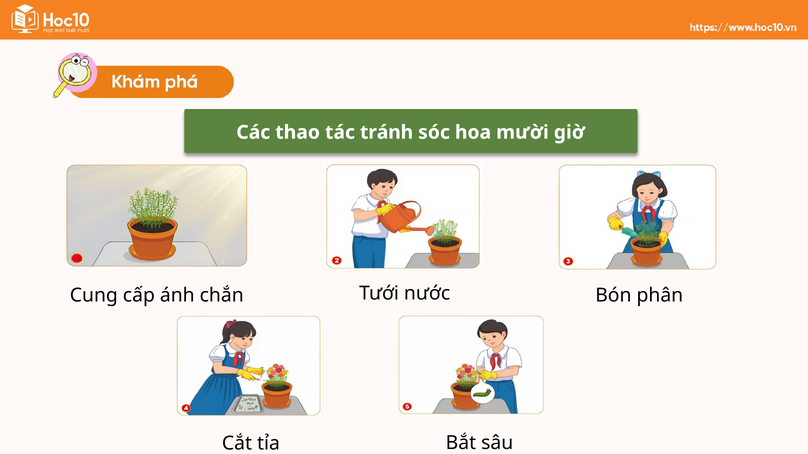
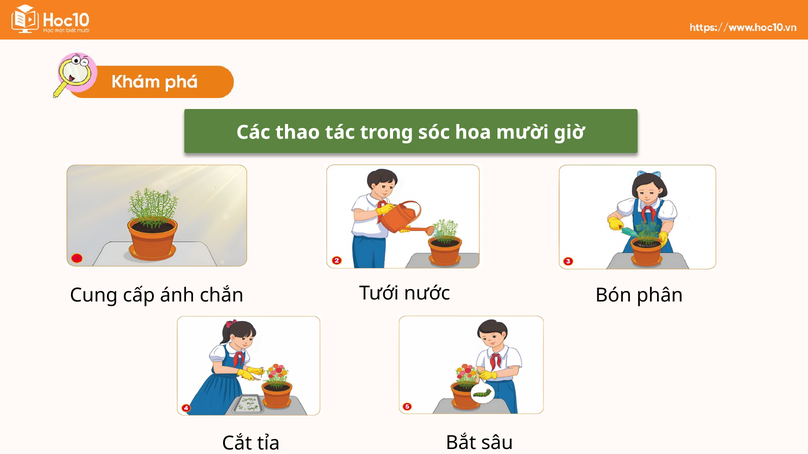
tránh: tránh -> trong (387, 133)
